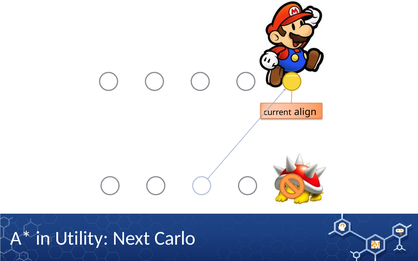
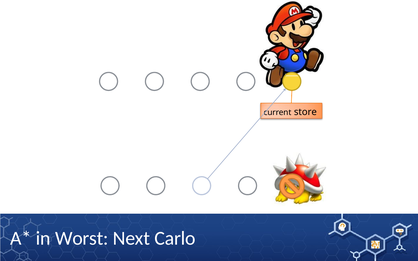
align: align -> store (305, 112)
Utility: Utility -> Worst (82, 239)
